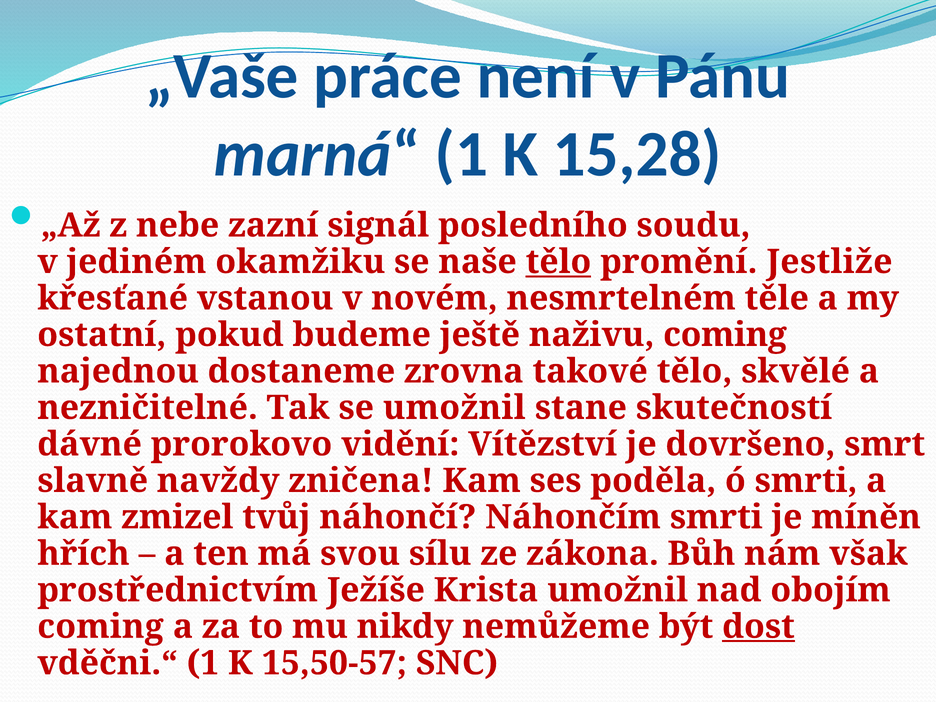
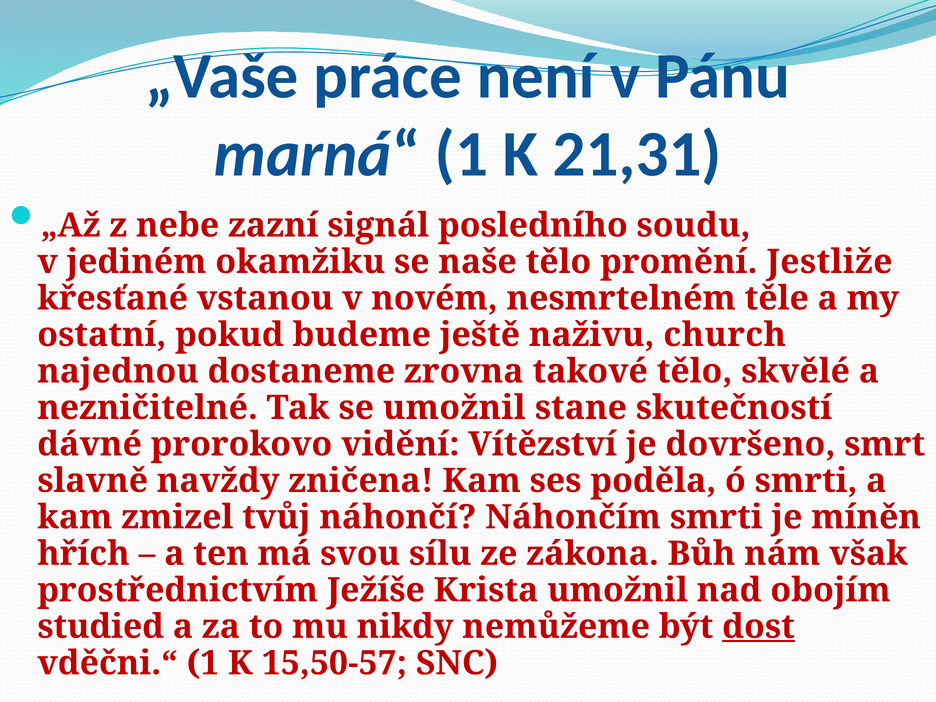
15,28: 15,28 -> 21,31 (637, 154)
tělo underline: present -> none (558, 262)
naživu coming: coming -> church (725, 335)
coming: coming -> studied (101, 627)
